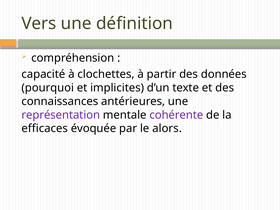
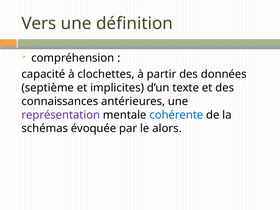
pourquoi: pourquoi -> septième (48, 88)
cohérente colour: purple -> blue (176, 115)
efficaces: efficaces -> schémas (45, 128)
